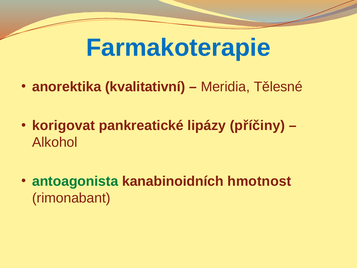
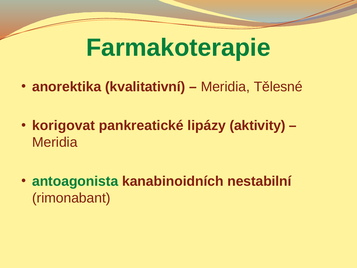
Farmakoterapie colour: blue -> green (178, 48)
příčiny: příčiny -> aktivity (258, 126)
Alkohol: Alkohol -> Meridia (55, 142)
hmotnost: hmotnost -> nestabilní (259, 181)
